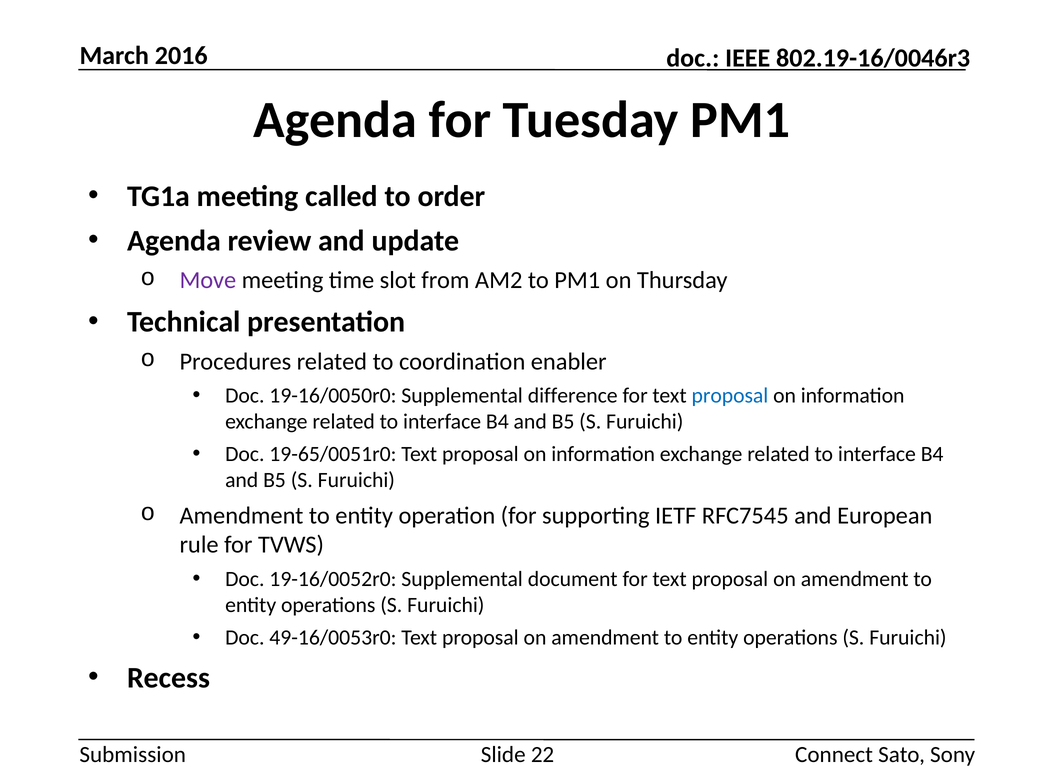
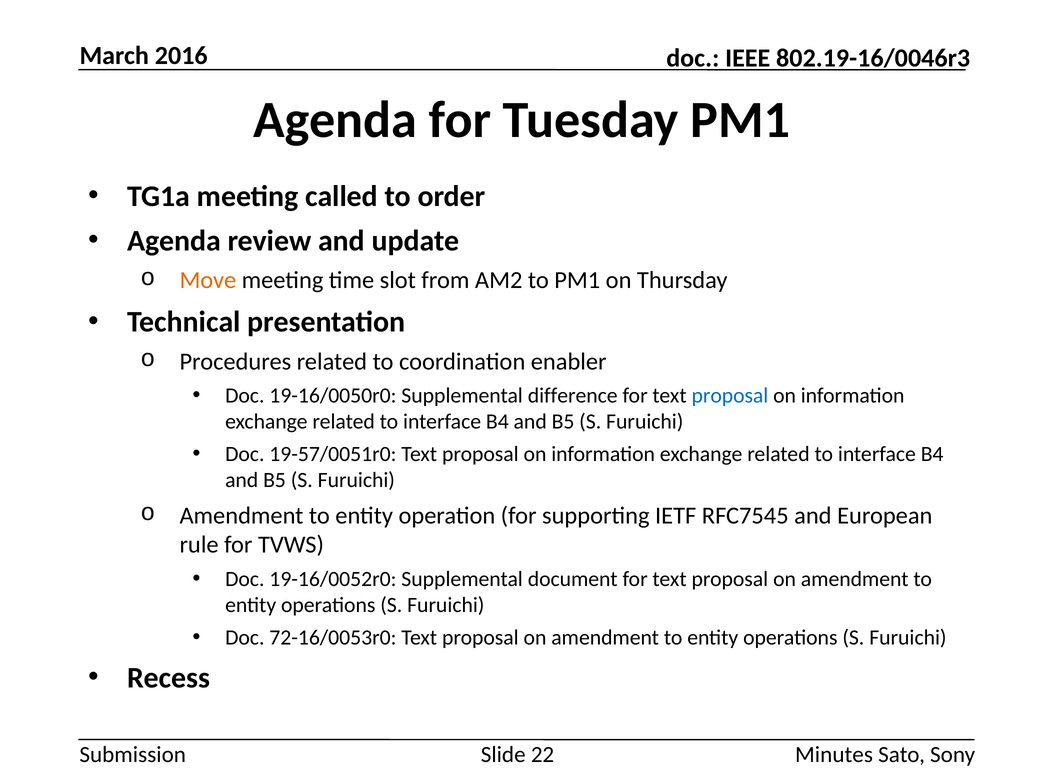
Move colour: purple -> orange (208, 280)
19-65/0051r0: 19-65/0051r0 -> 19-57/0051r0 (333, 454)
49-16/0053r0: 49-16/0053r0 -> 72-16/0053r0 (333, 638)
Connect: Connect -> Minutes (834, 755)
